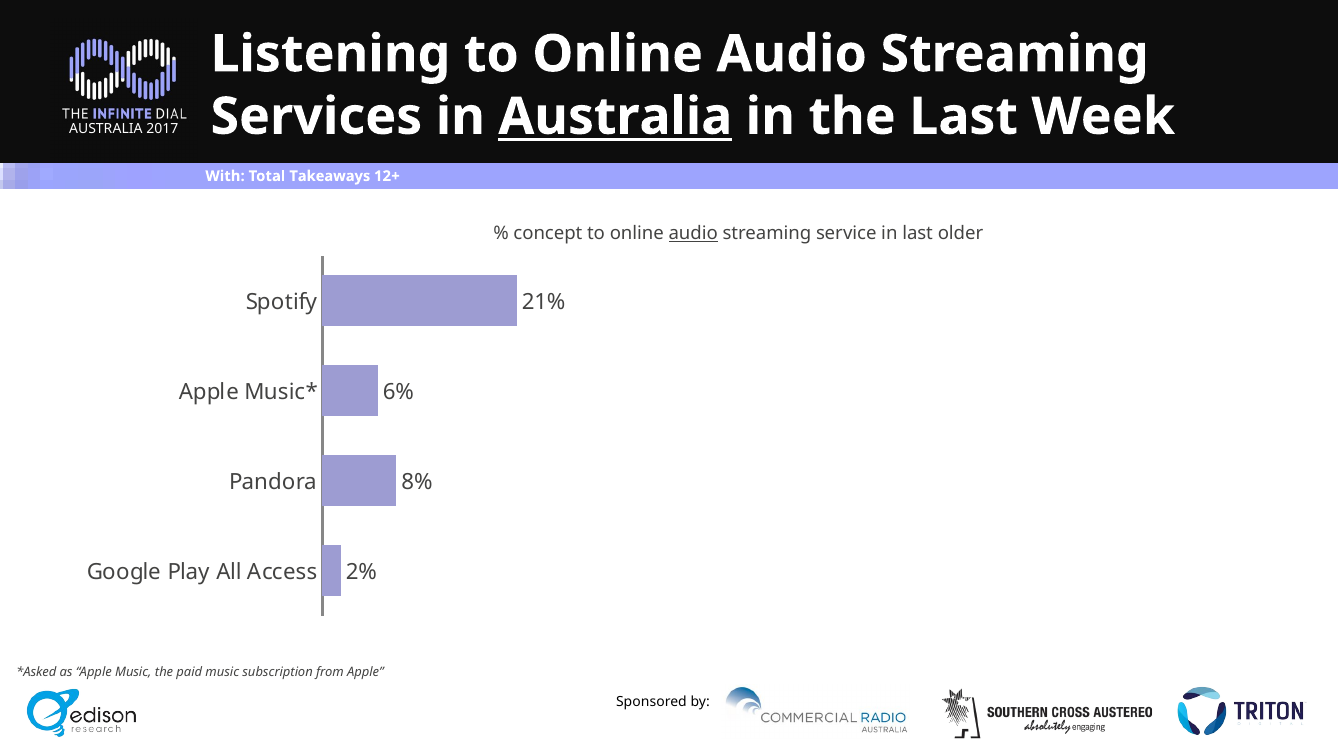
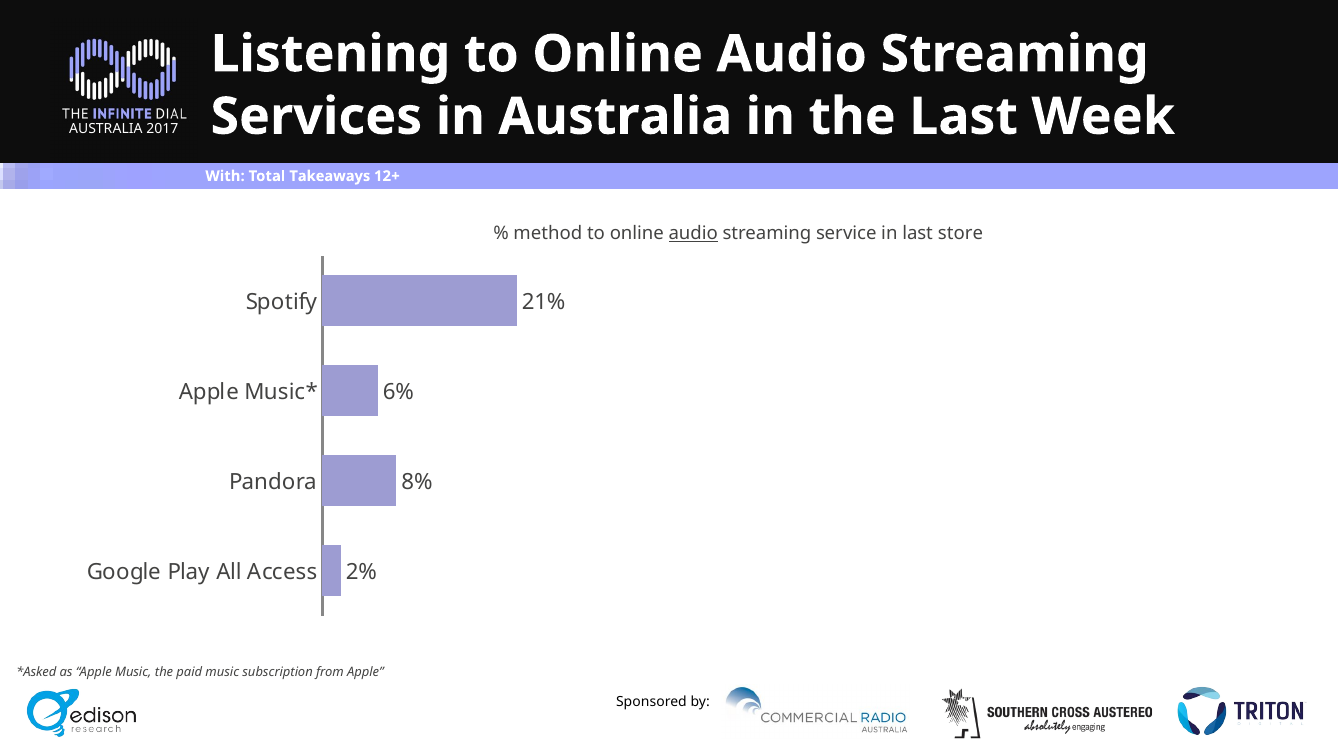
Australia underline: present -> none (615, 117)
concept: concept -> method (548, 234)
older: older -> store (960, 234)
